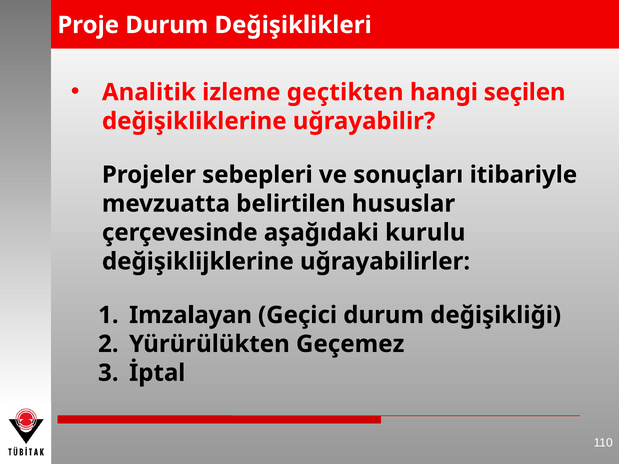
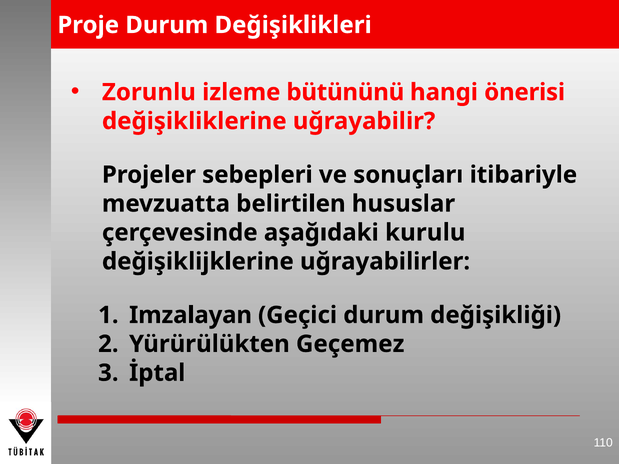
Analitik: Analitik -> Zorunlu (149, 92)
geçtikten: geçtikten -> bütününü (345, 92)
seçilen: seçilen -> önerisi (525, 92)
